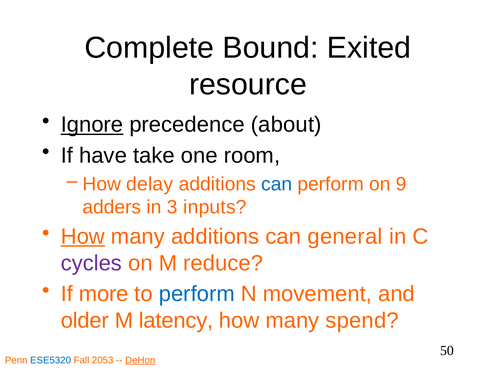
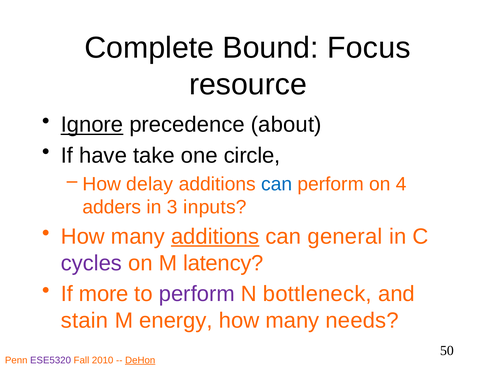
Exited: Exited -> Focus (369, 48)
room: room -> circle (252, 156)
9: 9 -> 4 (401, 184)
How underline: present -> none (83, 237)
additions underline: none -> present (215, 237)
reduce: reduce -> latency (223, 263)
perform colour: blue -> purple (197, 294)
movement: movement -> bottleneck (317, 294)
older: older -> stain (85, 320)
latency: latency -> energy (176, 320)
spend: spend -> needs (362, 320)
ESE5320 colour: blue -> purple (51, 360)
2053: 2053 -> 2010 (103, 360)
